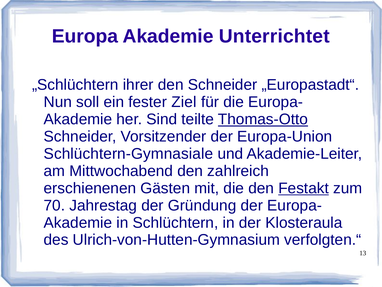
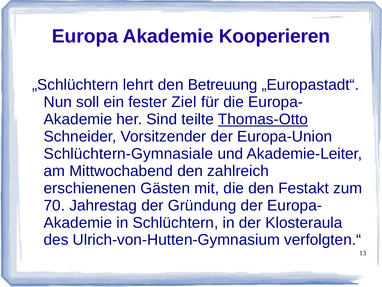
Unterrichtet: Unterrichtet -> Kooperieren (274, 36)
ihrer: ihrer -> lehrt (138, 85)
den Schneider: Schneider -> Betreuung (223, 85)
Festakt underline: present -> none (304, 188)
